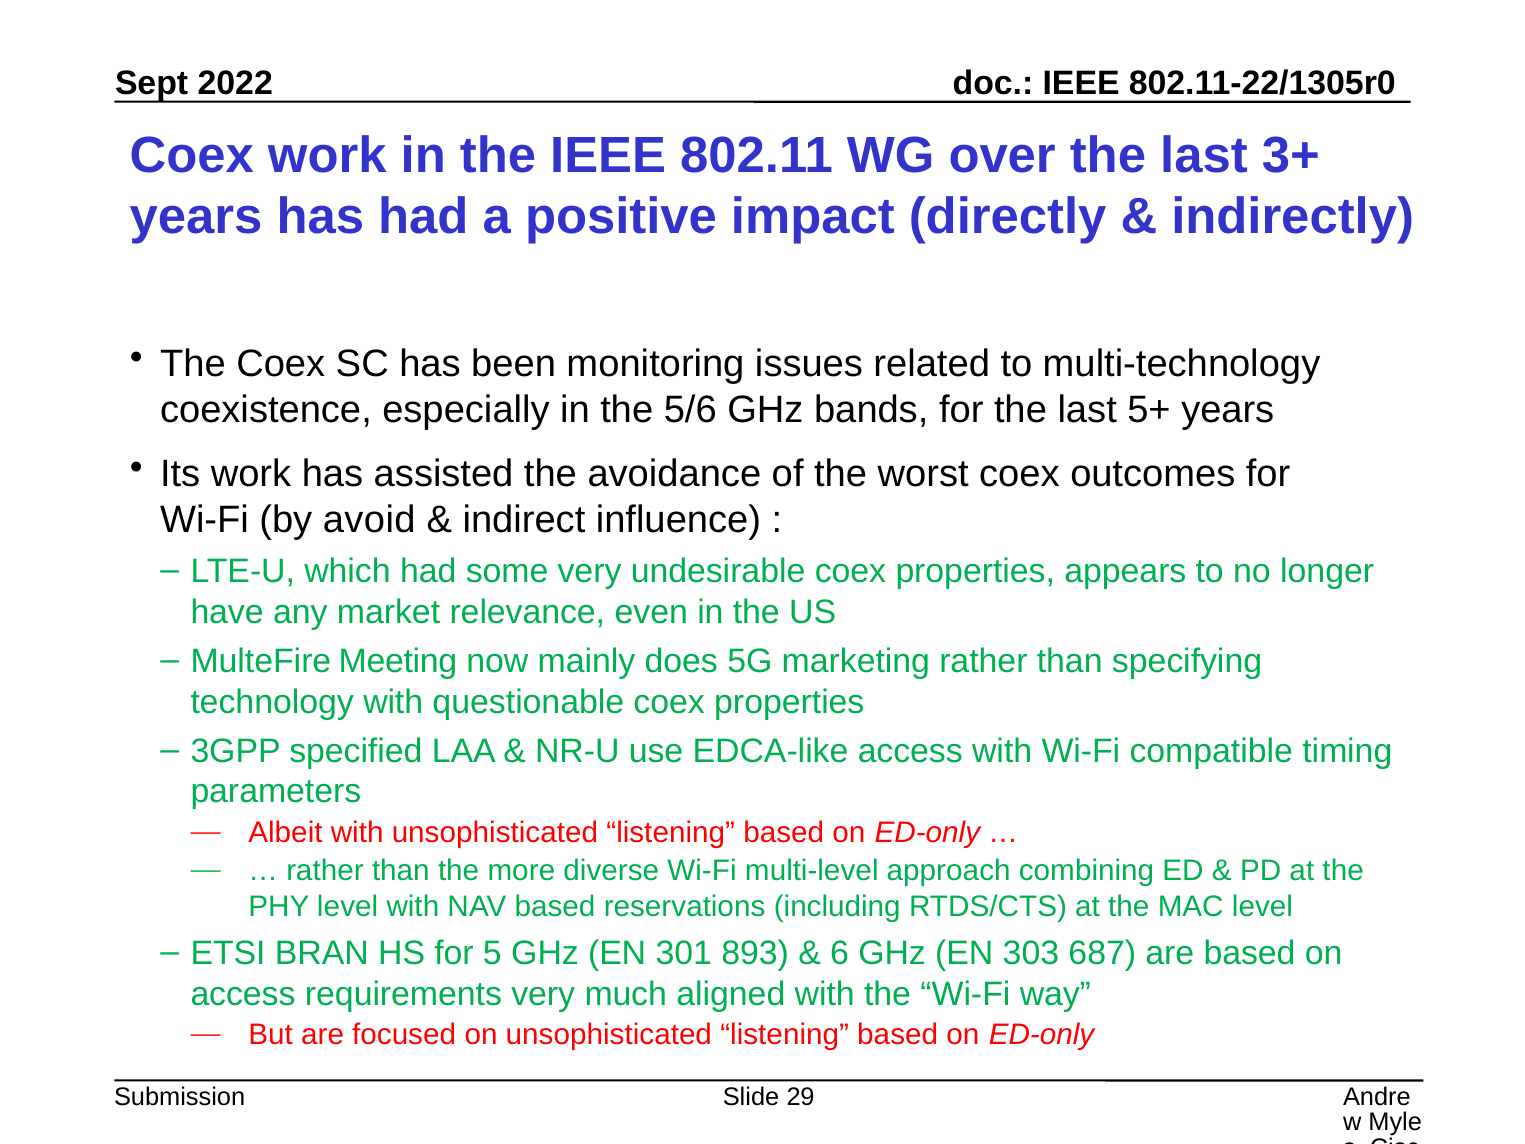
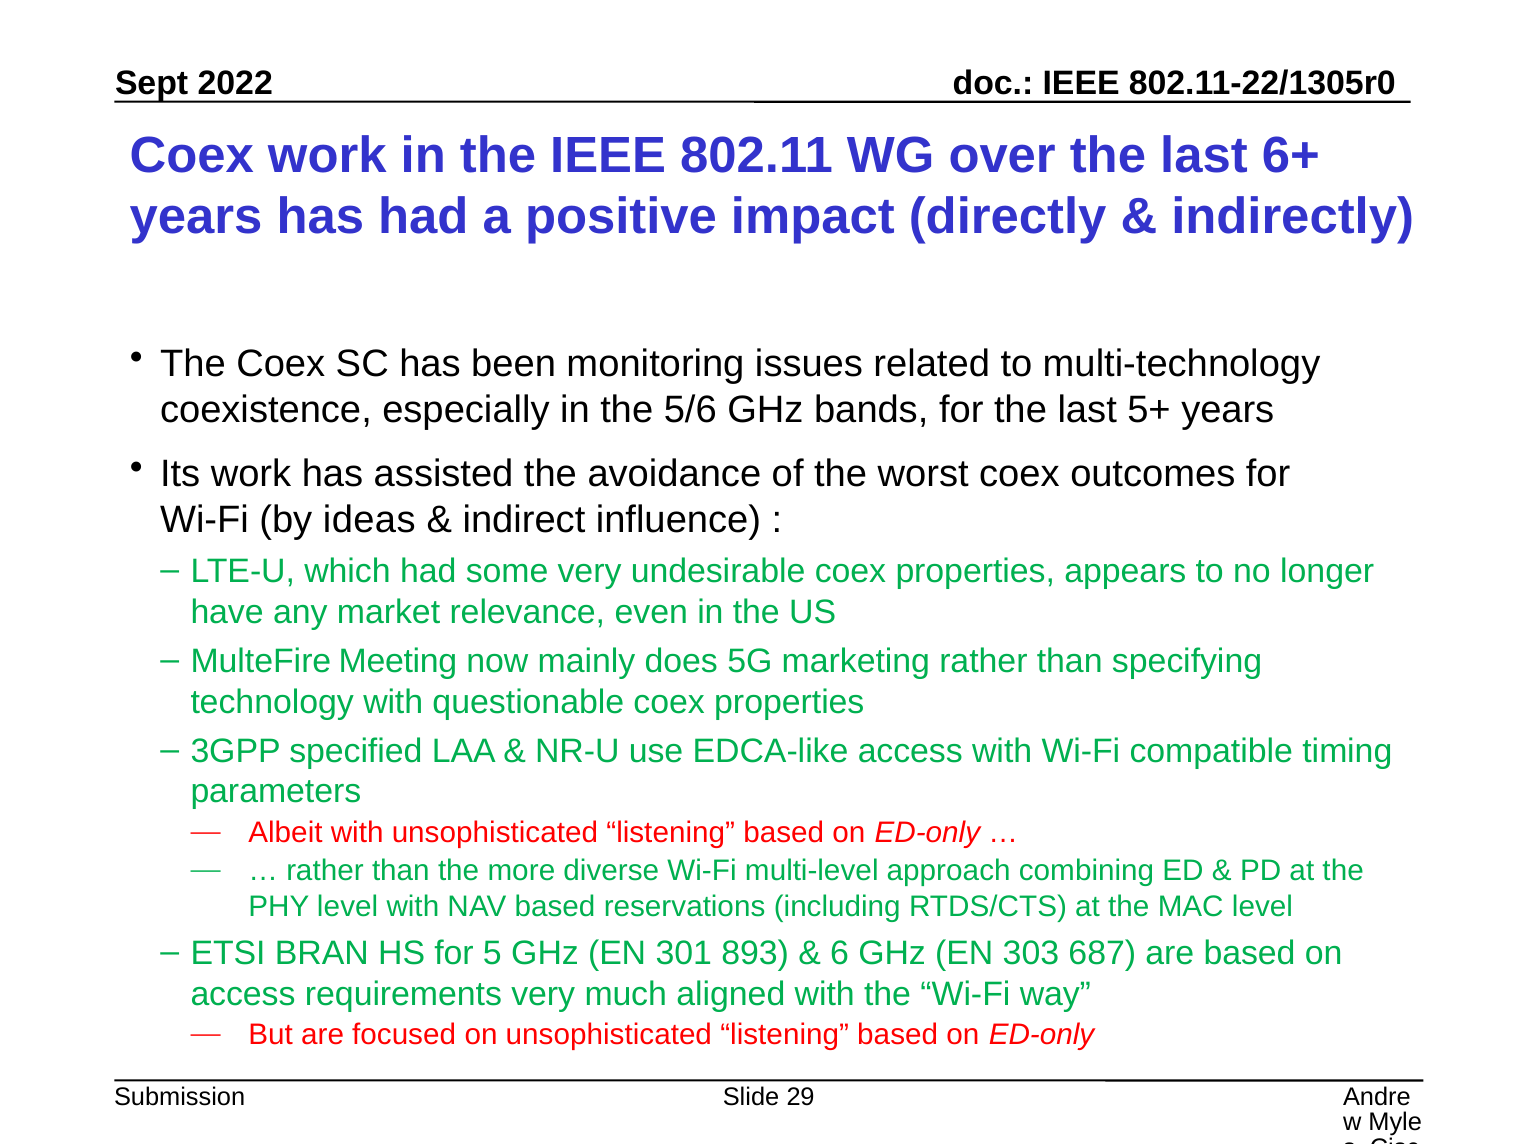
3+: 3+ -> 6+ (1291, 156)
avoid: avoid -> ideas (369, 520)
